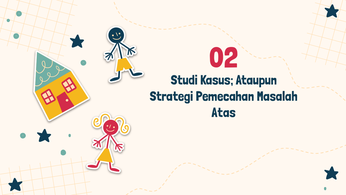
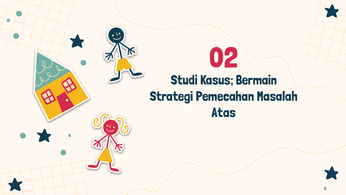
Ataupun: Ataupun -> Bermain (256, 80)
